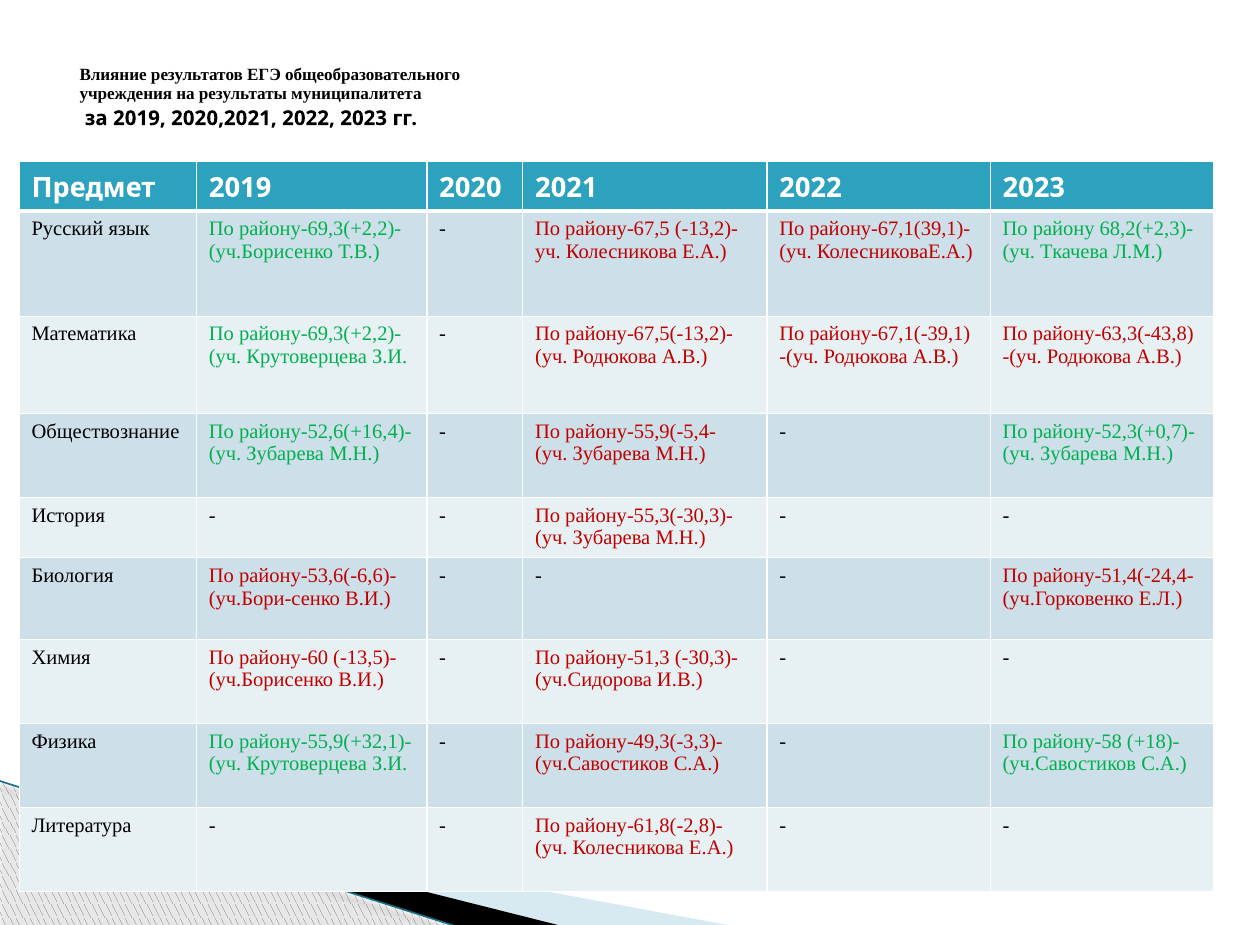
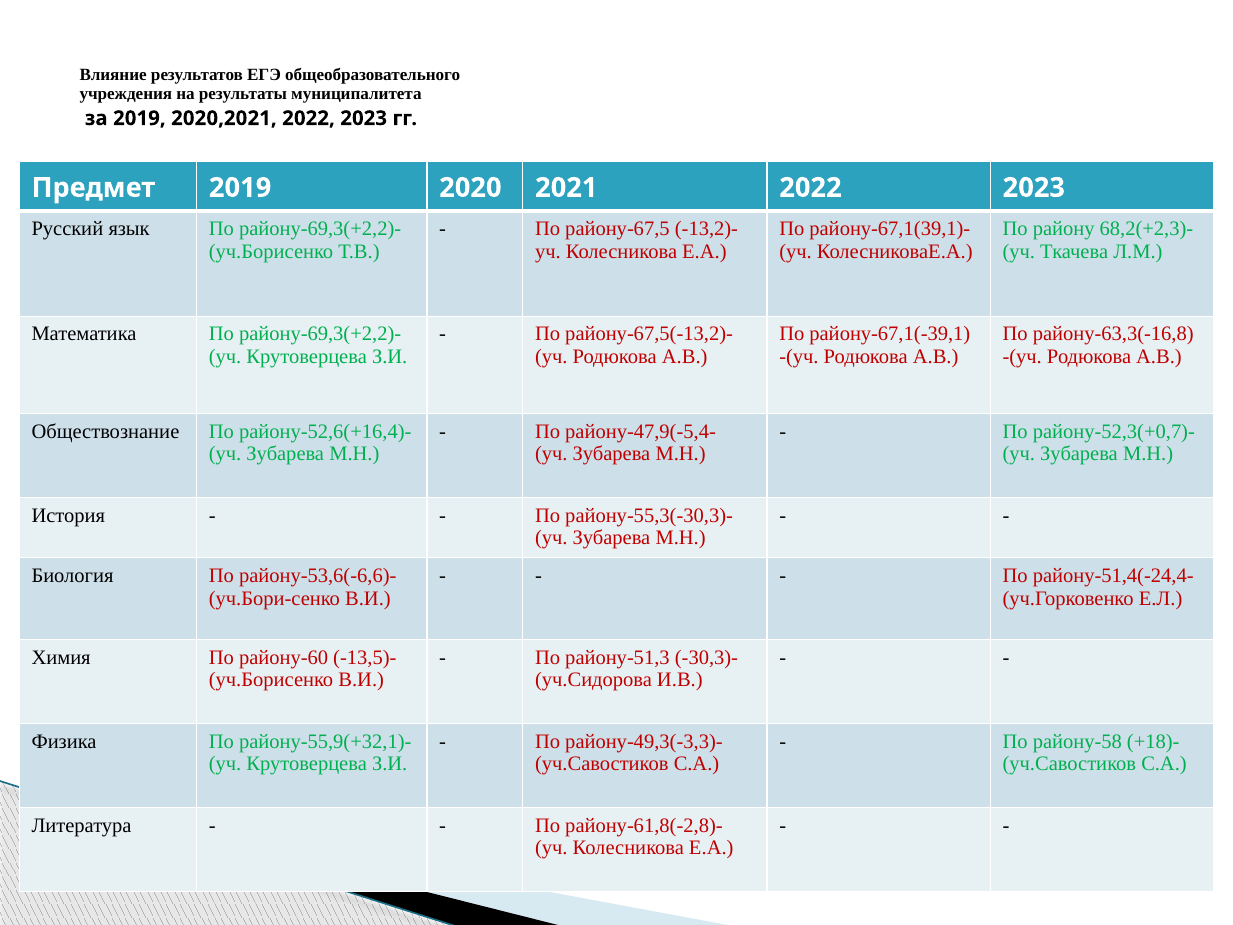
району-63,3(-43,8: району-63,3(-43,8 -> району-63,3(-16,8 (1113, 334)
району-55,9(-5,4-: району-55,9(-5,4- -> району-47,9(-5,4- (641, 431)
